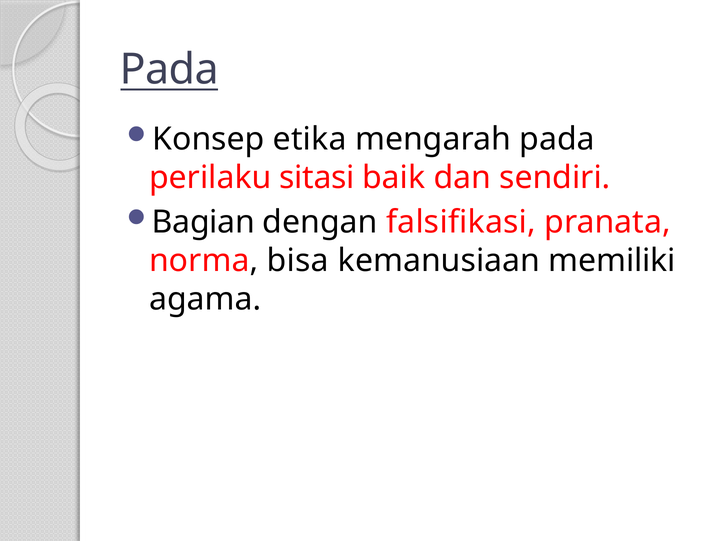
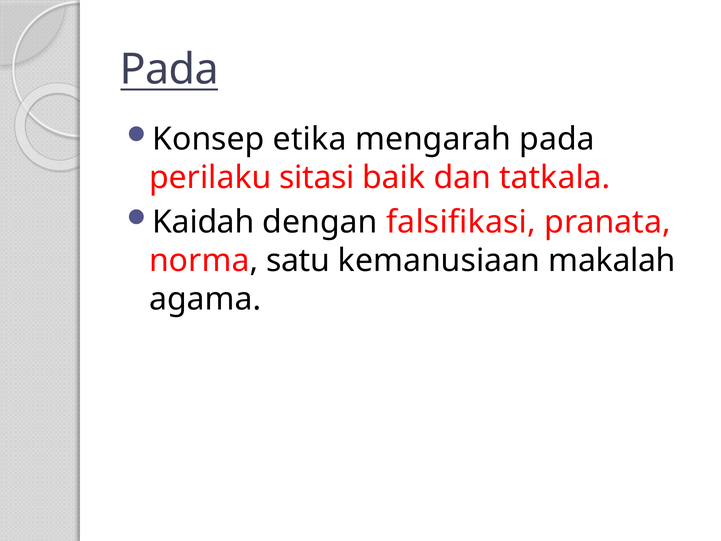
sendiri: sendiri -> tatkala (555, 178)
Bagian: Bagian -> Kaidah (203, 222)
bisa: bisa -> satu (298, 261)
memiliki: memiliki -> makalah (612, 261)
